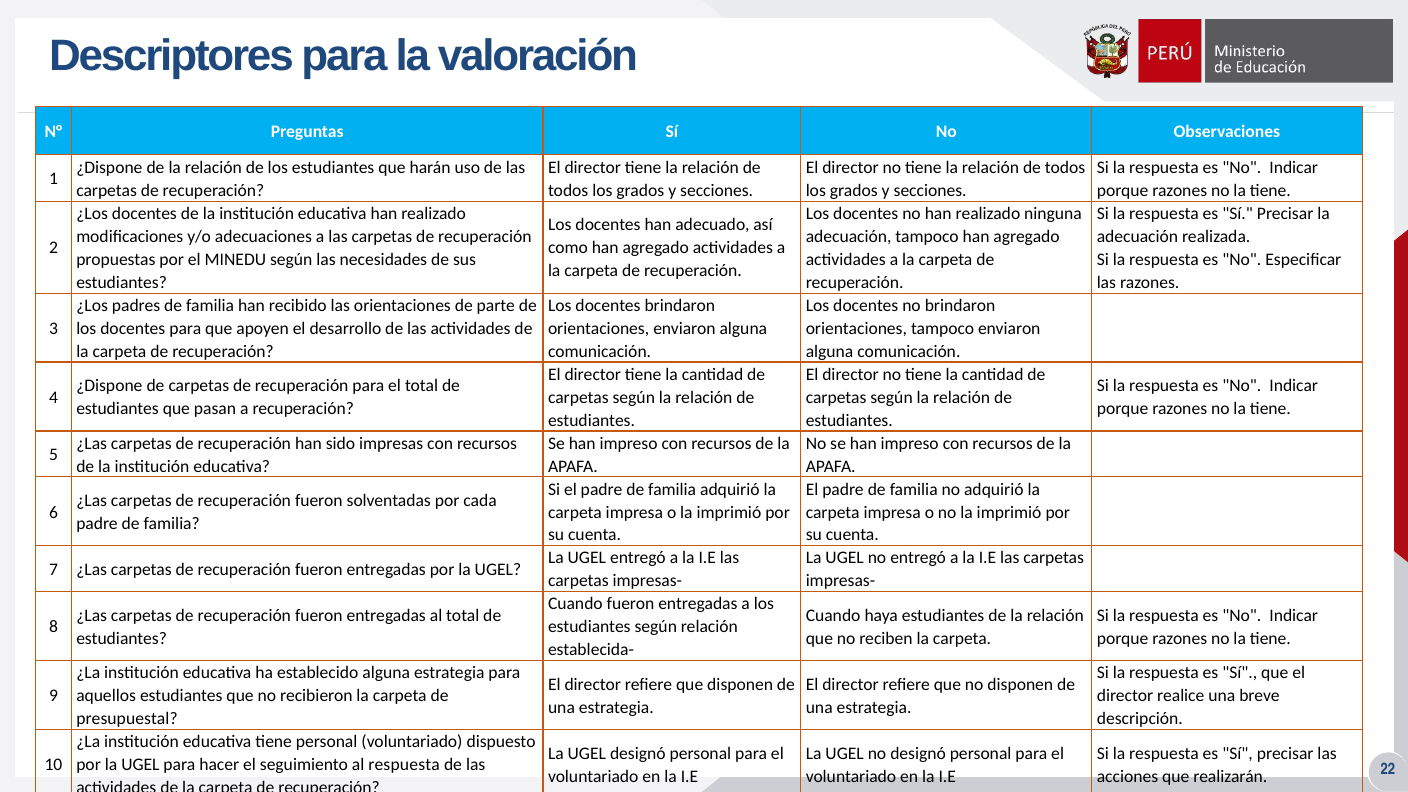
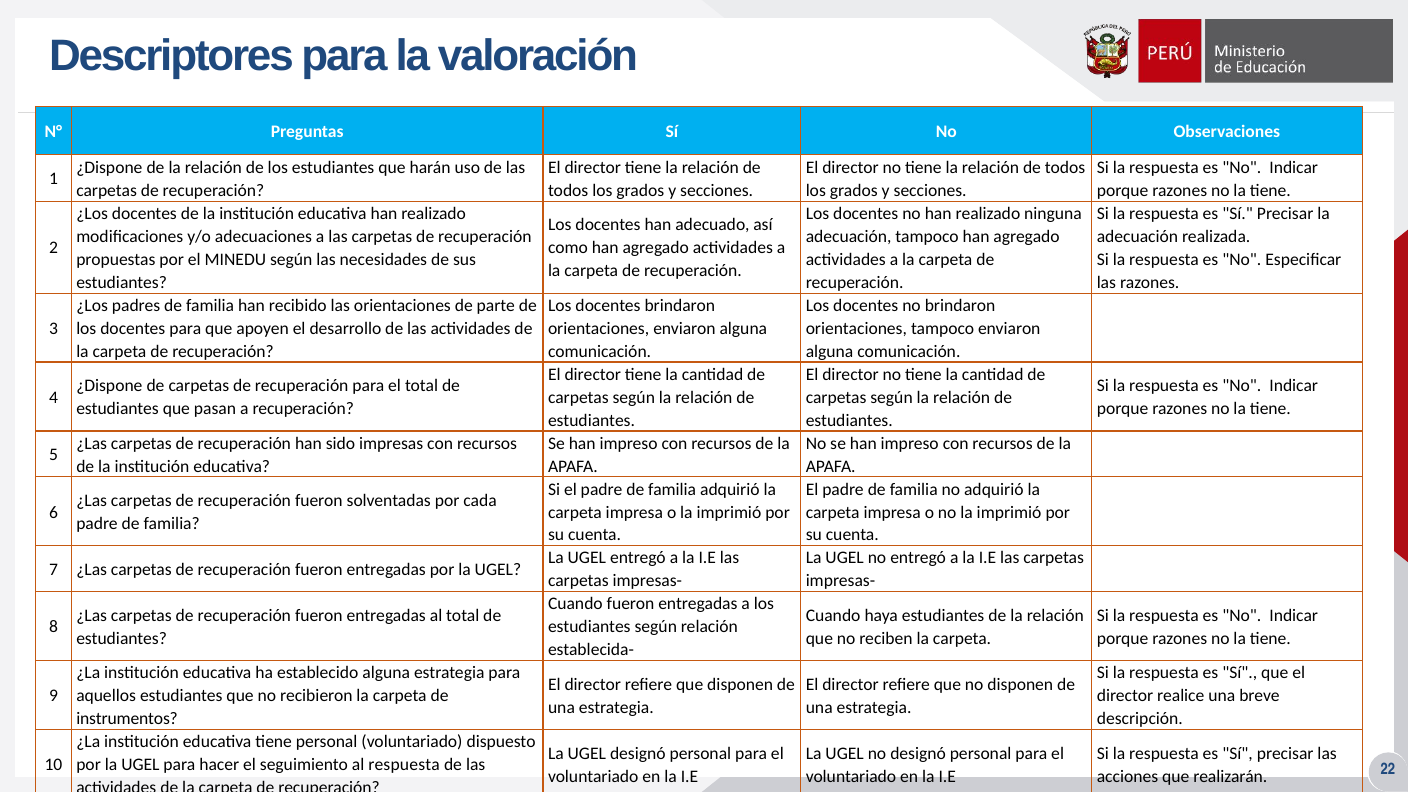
presupuestal: presupuestal -> instrumentos (127, 719)
